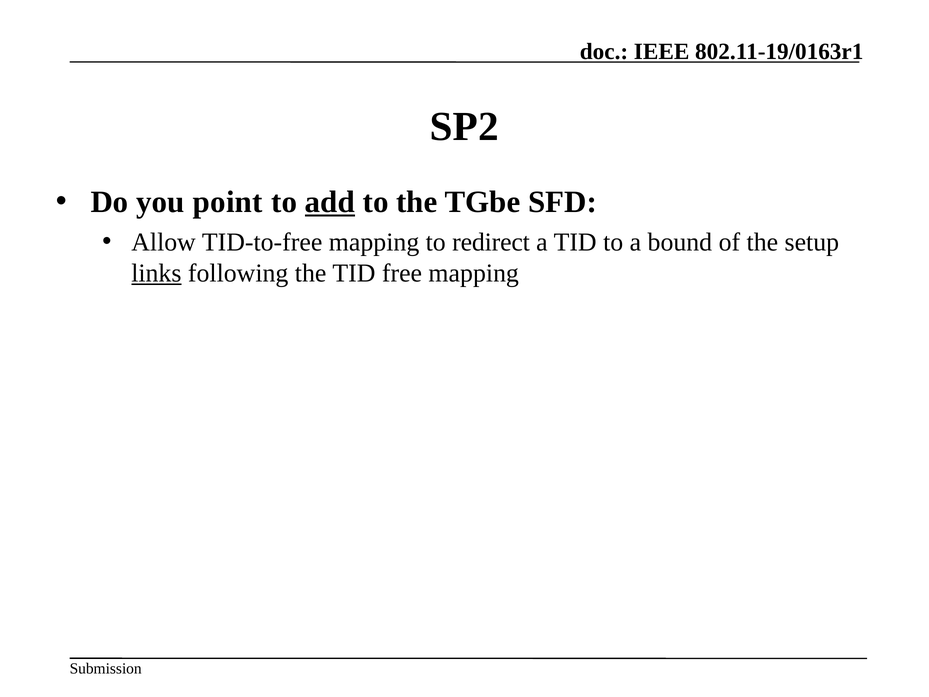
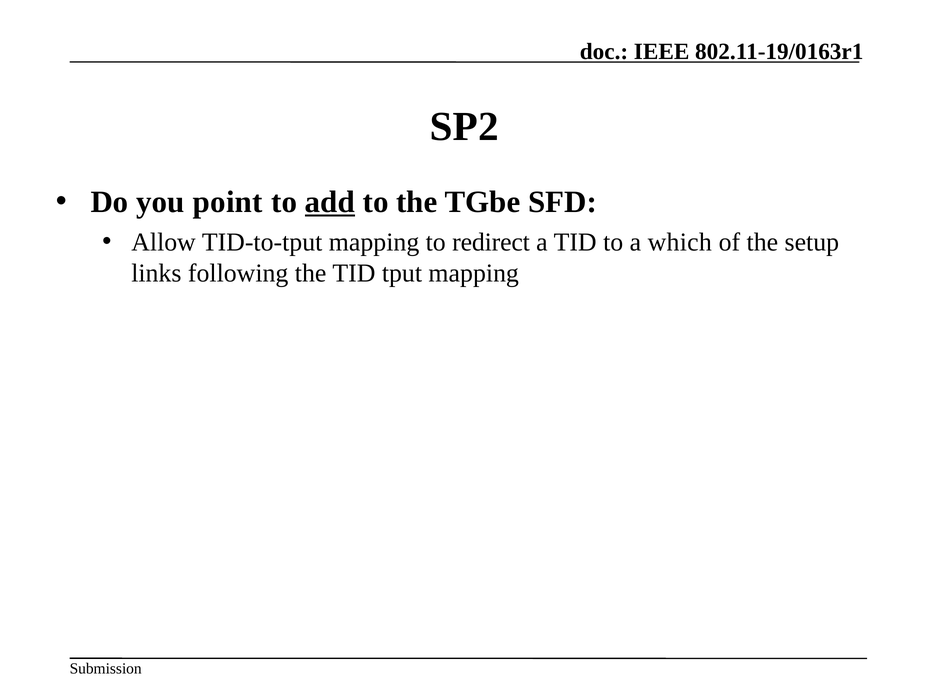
TID-to-free: TID-to-free -> TID-to-tput (262, 242)
bound: bound -> which (680, 242)
links underline: present -> none (156, 273)
free: free -> tput (402, 273)
